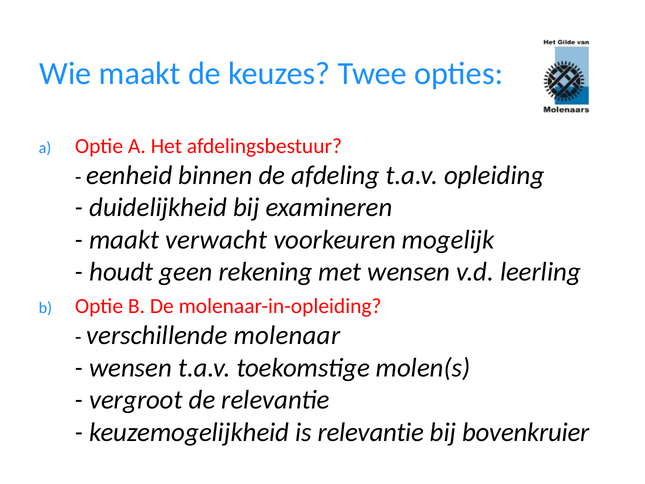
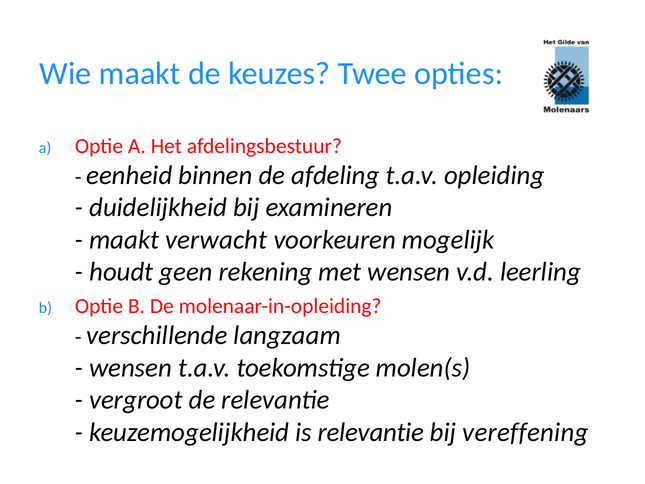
molenaar: molenaar -> langzaam (287, 335)
bovenkruier: bovenkruier -> vereffening (526, 432)
